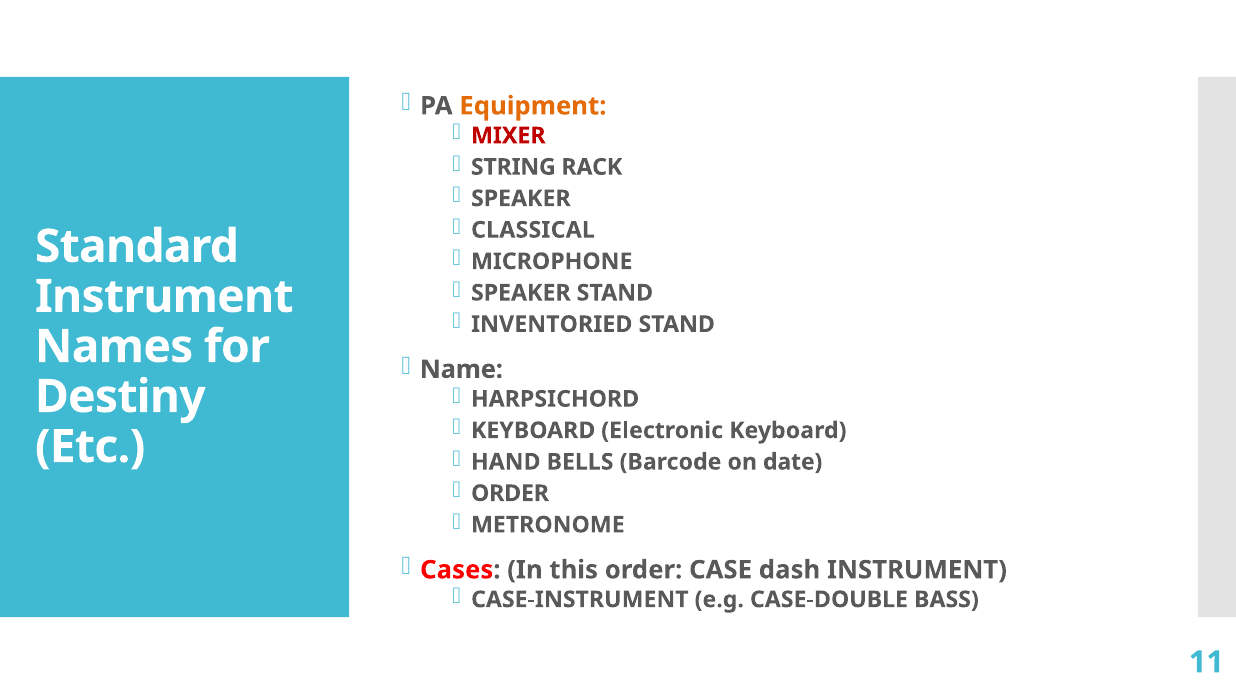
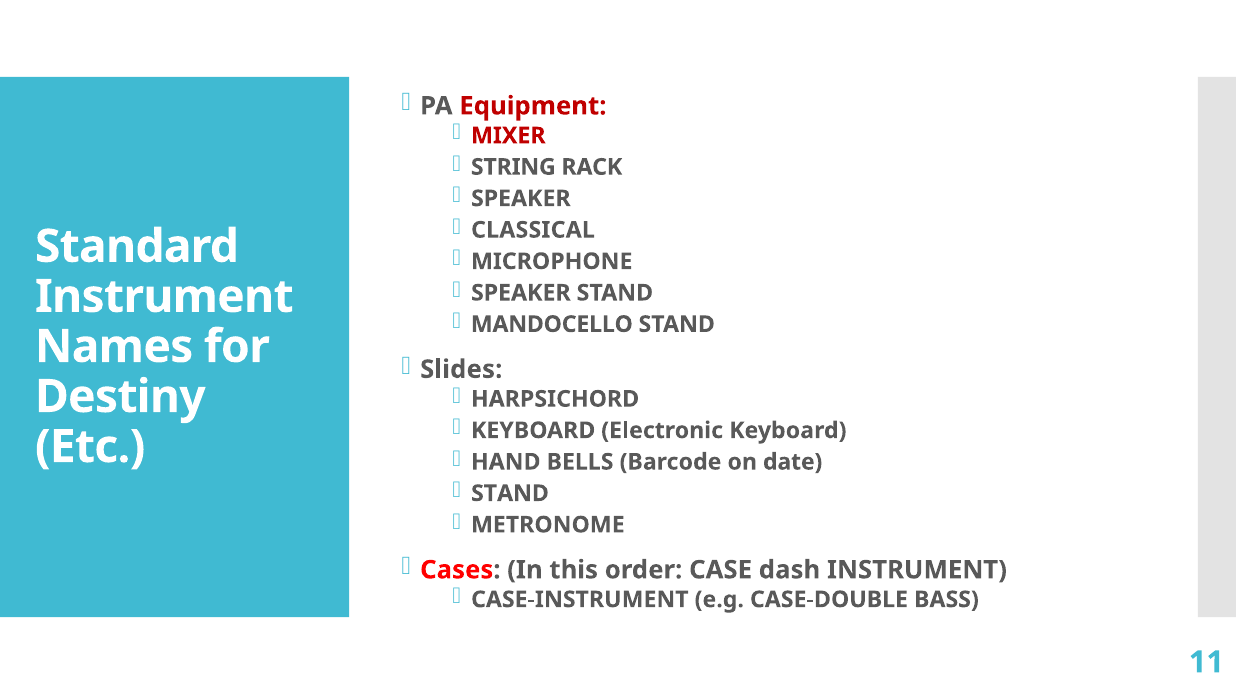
Equipment colour: orange -> red (533, 106)
INVENTORIED: INVENTORIED -> MANDOCELLO (552, 324)
Name: Name -> Slides (461, 370)
ORDER: ORDER -> STAND (510, 494)
